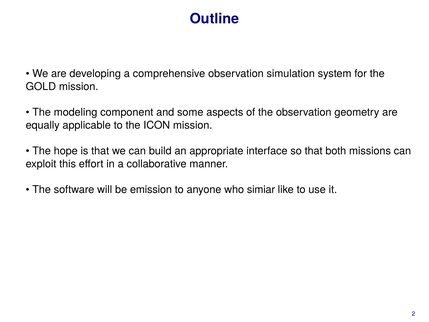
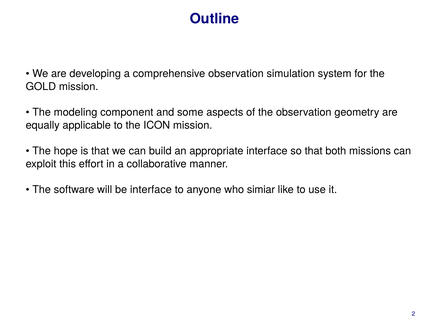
be emission: emission -> interface (151, 189)
